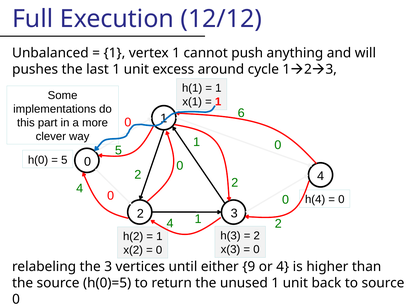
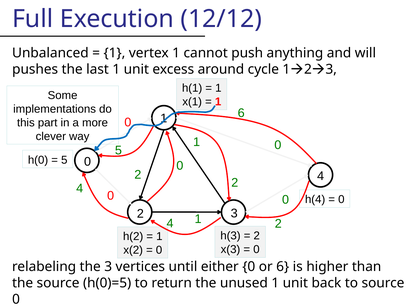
either 9: 9 -> 0 (249, 266)
or 4: 4 -> 6 (283, 266)
